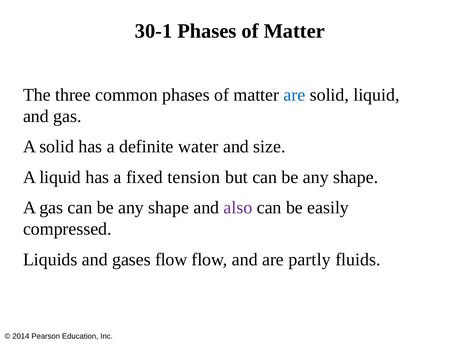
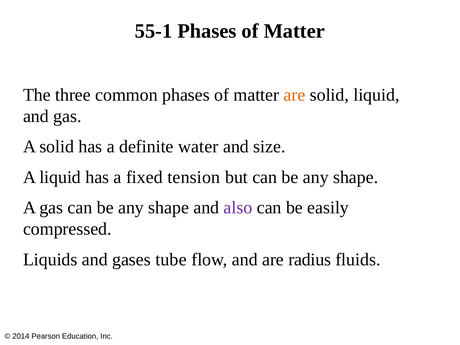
30-1: 30-1 -> 55-1 (154, 31)
are colour: blue -> orange (294, 95)
gases flow: flow -> tube (171, 259)
partly: partly -> radius (310, 259)
